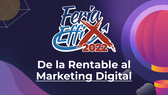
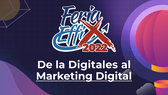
Rentable: Rentable -> Digitales (93, 64)
